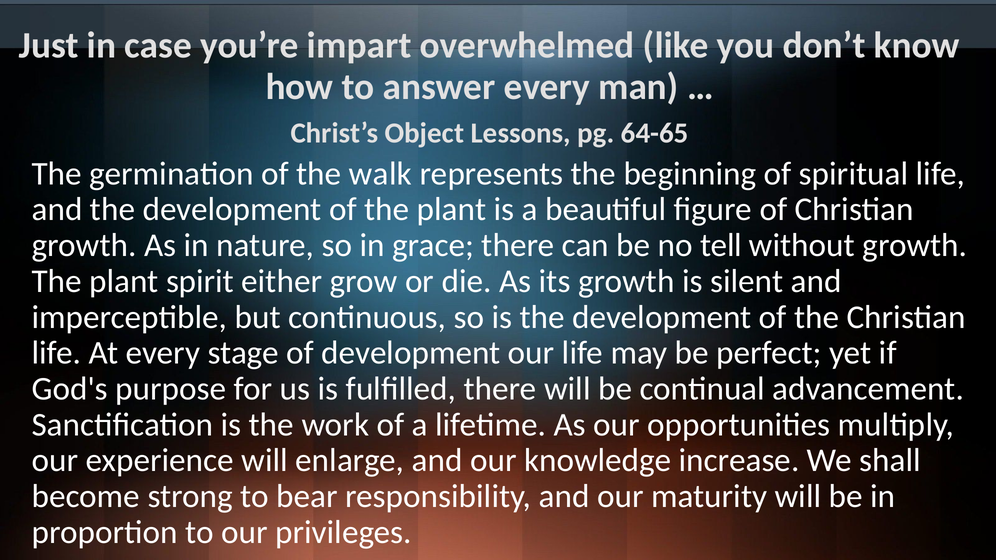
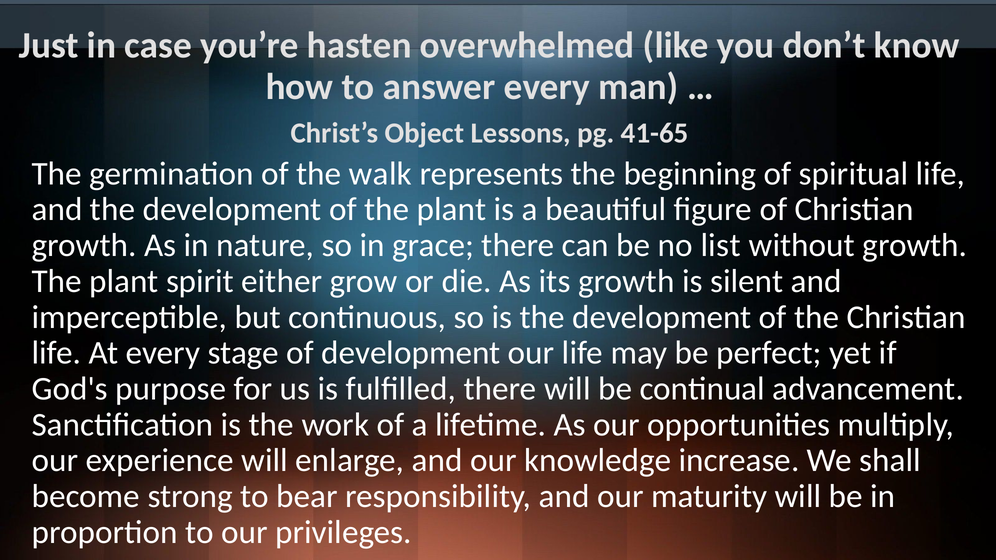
impart: impart -> hasten (359, 46)
64-65: 64-65 -> 41-65 (655, 133)
tell: tell -> list (721, 245)
